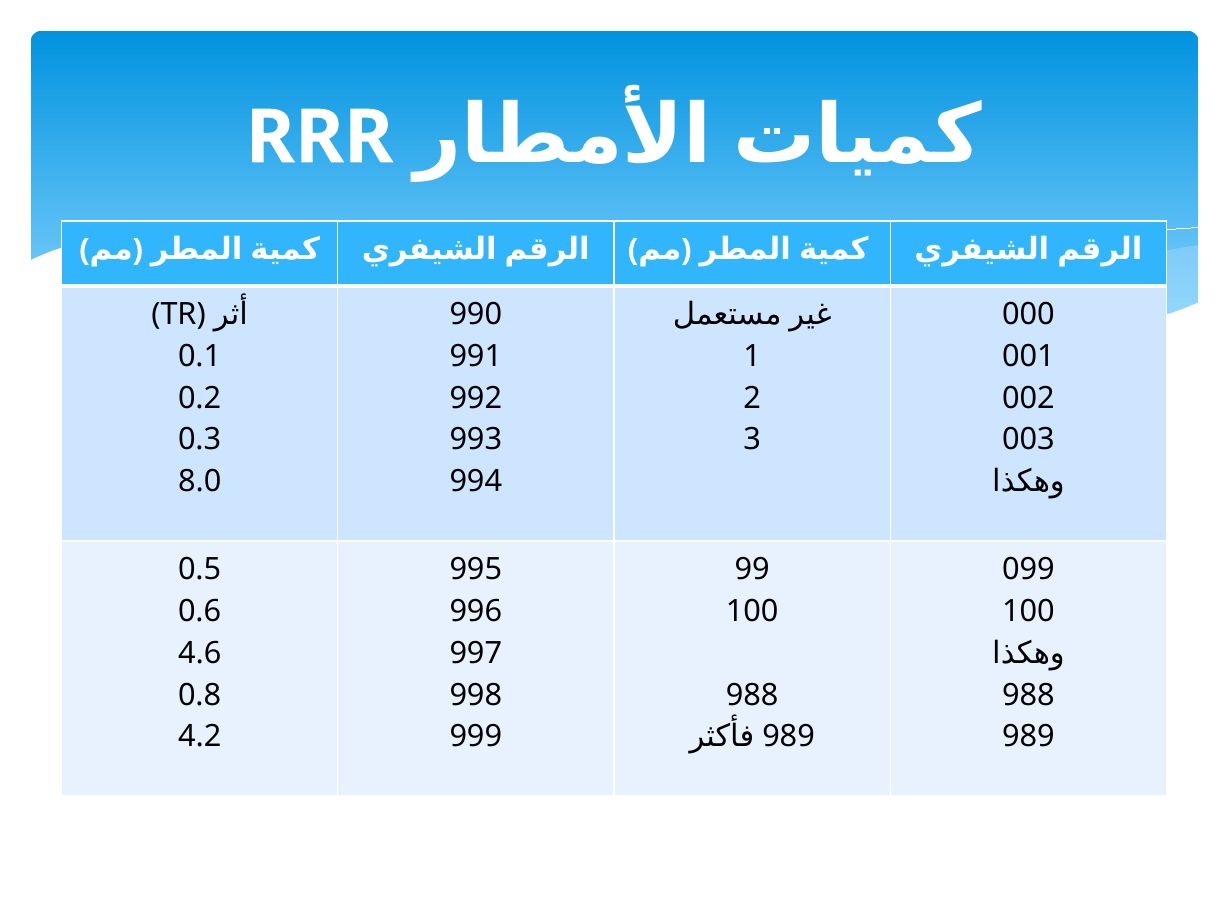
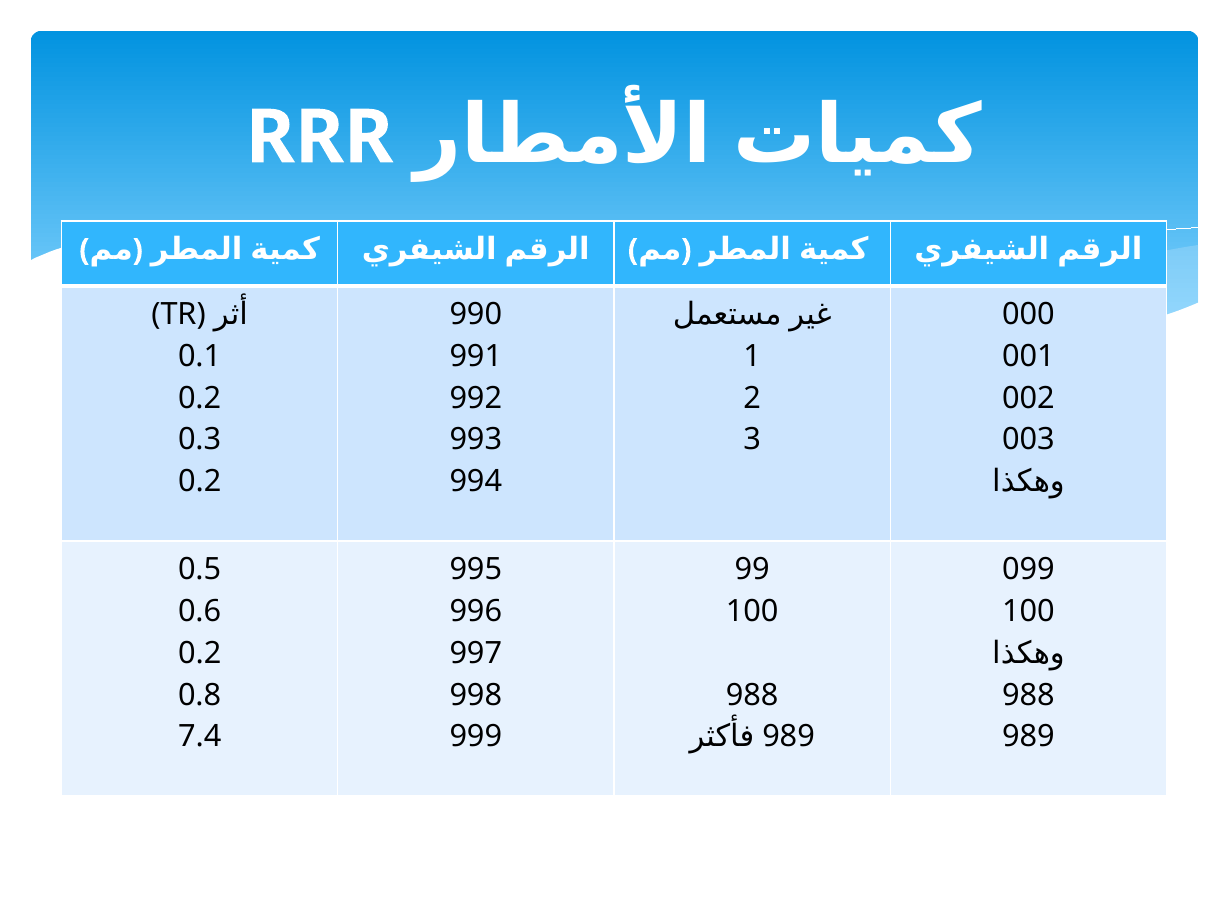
8.0: 8.0 -> 0.2 (200, 482)
4.6: 4.6 -> 0.2 (200, 653)
4.2: 4.2 -> 7.4 (200, 737)
